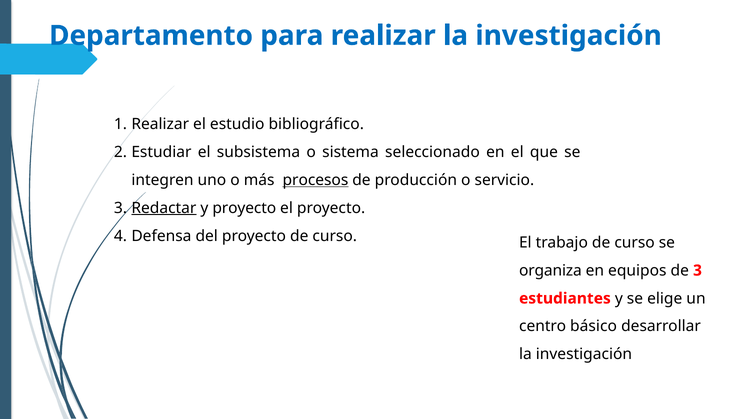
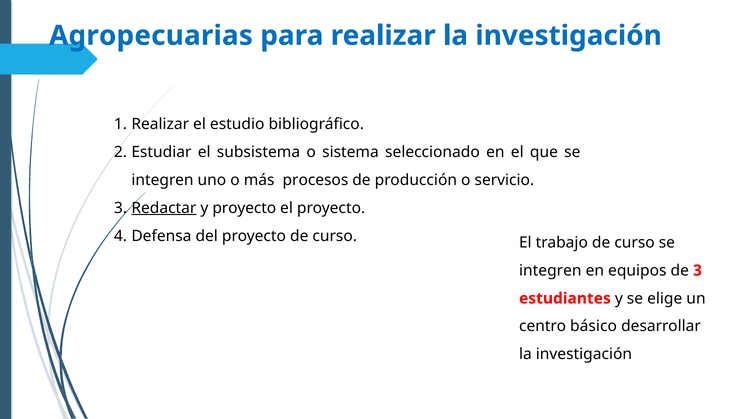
Departamento: Departamento -> Agropecuarias (151, 36)
procesos underline: present -> none (315, 180)
organiza: organiza -> integren (550, 271)
